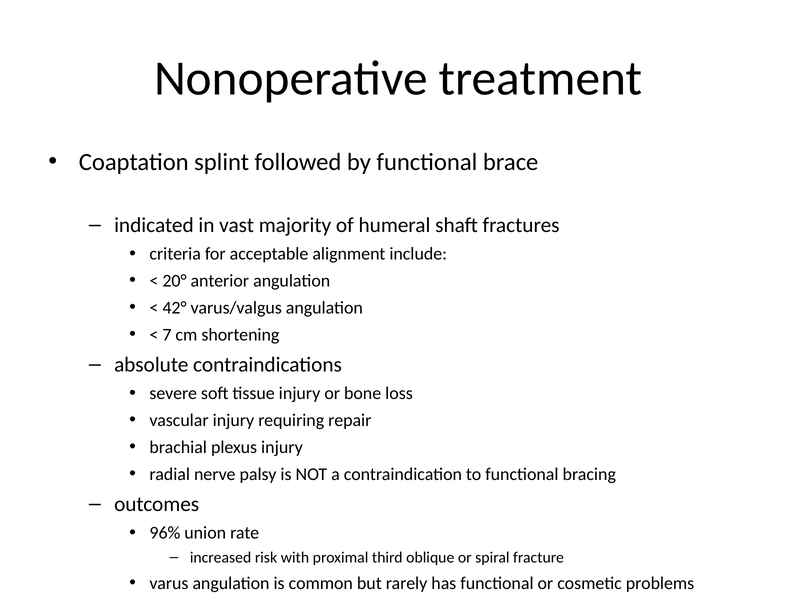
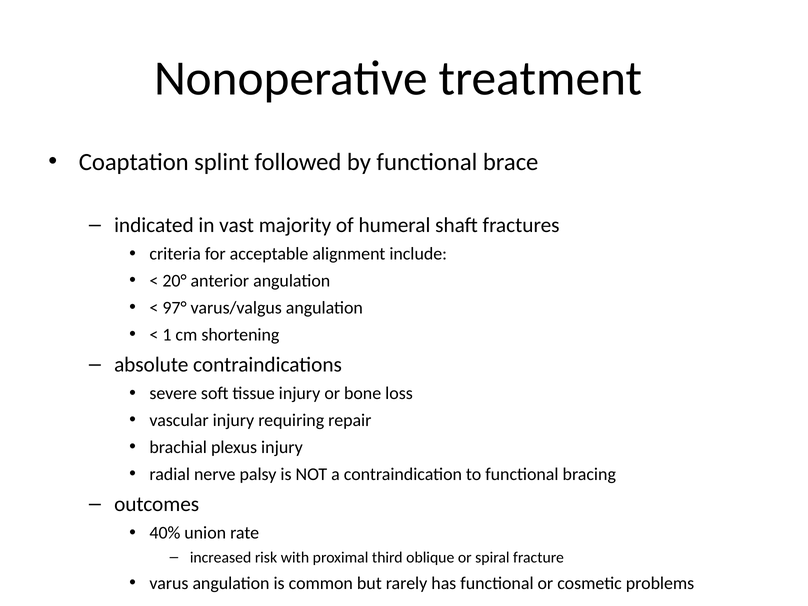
42°: 42° -> 97° (174, 308)
7: 7 -> 1 (167, 335)
96%: 96% -> 40% (165, 533)
